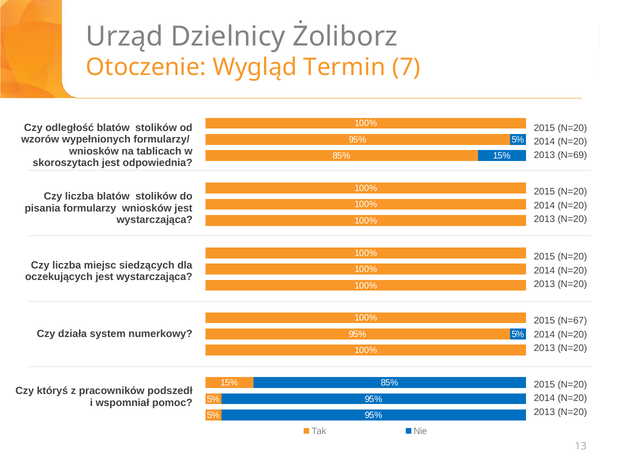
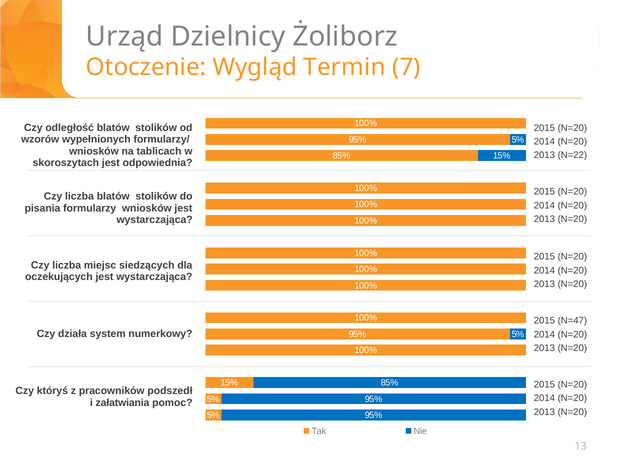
N=69: N=69 -> N=22 (572, 155)
N=67: N=67 -> N=47 (572, 321)
wspomniał: wspomniał -> załatwiania (122, 403)
